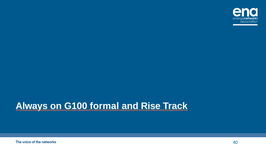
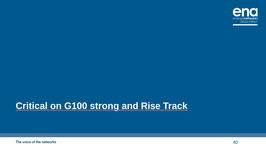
Always: Always -> Critical (32, 106)
formal: formal -> strong (104, 106)
